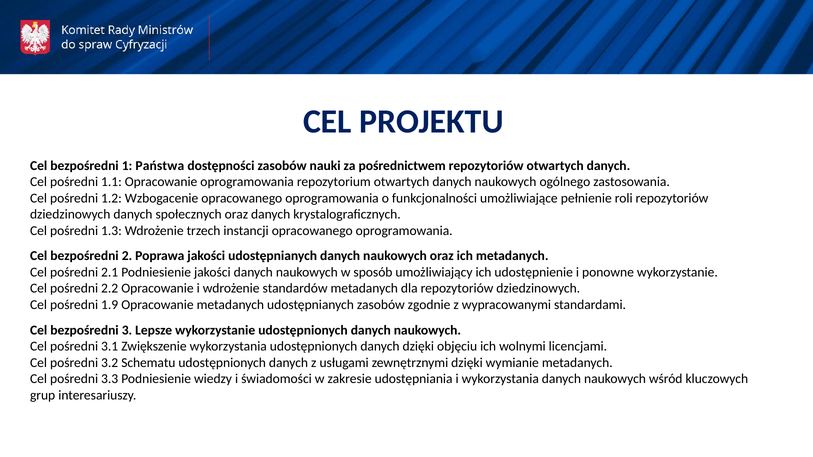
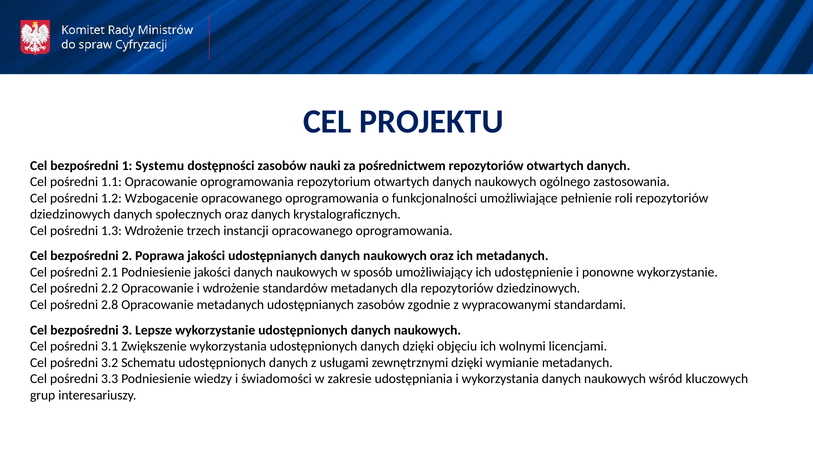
Państwa: Państwa -> Systemu (160, 166)
1.9: 1.9 -> 2.8 (110, 305)
